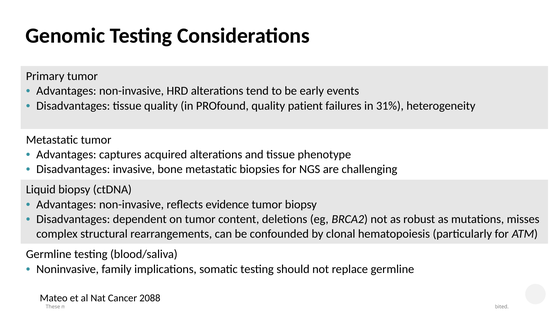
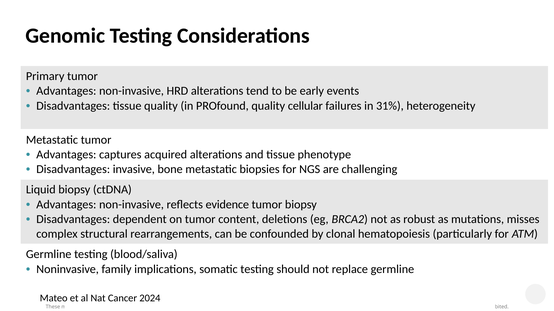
patient: patient -> cellular (305, 106)
2088: 2088 -> 2024 (150, 299)
